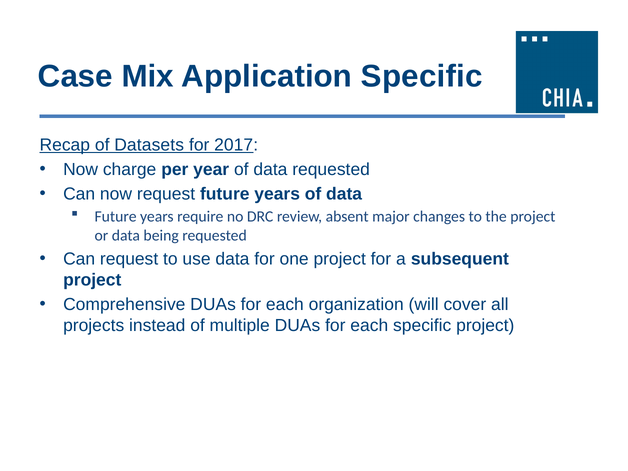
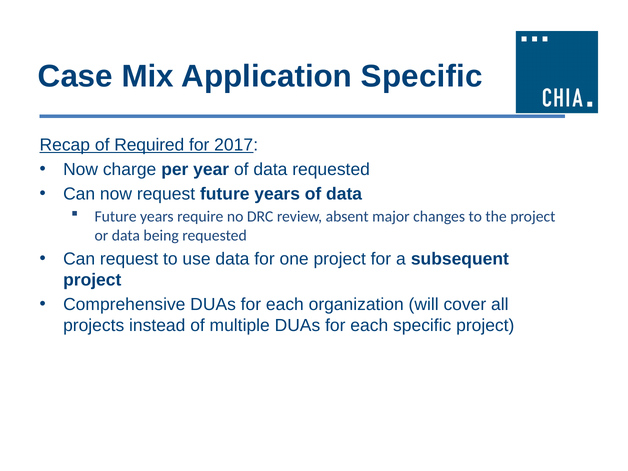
Datasets: Datasets -> Required (149, 145)
